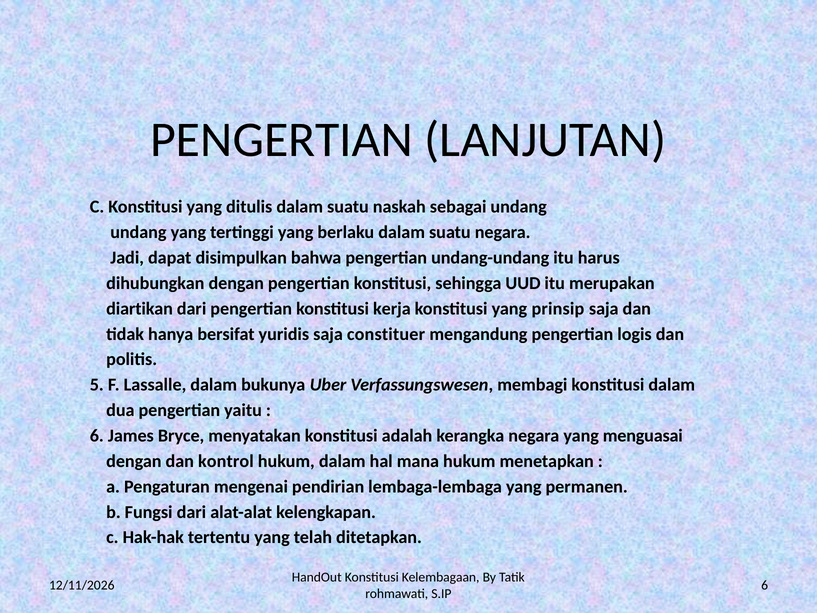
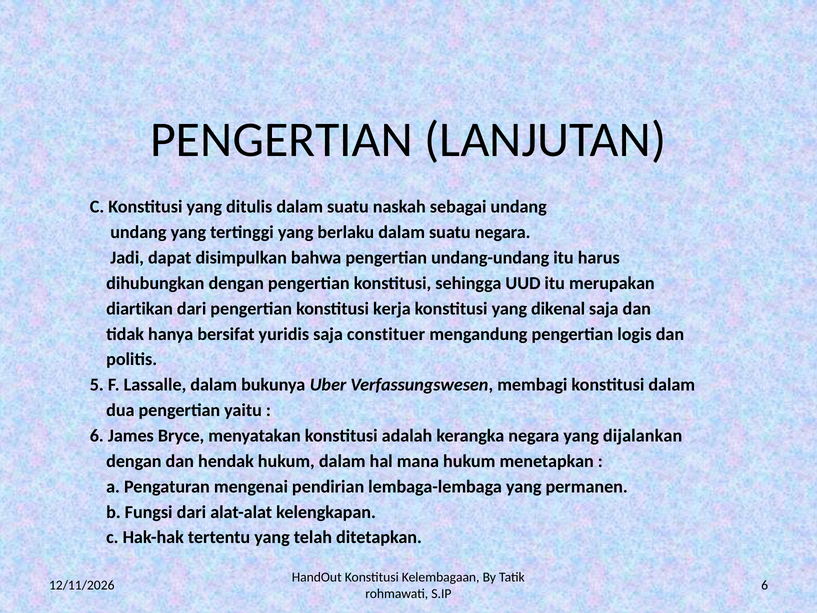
prinsip: prinsip -> dikenal (558, 309)
menguasai: menguasai -> dijalankan (643, 436)
kontrol: kontrol -> hendak (226, 461)
